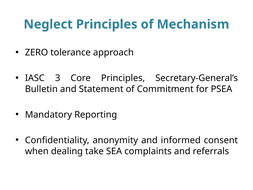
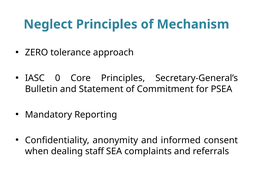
3: 3 -> 0 (58, 78)
take: take -> staff (95, 151)
